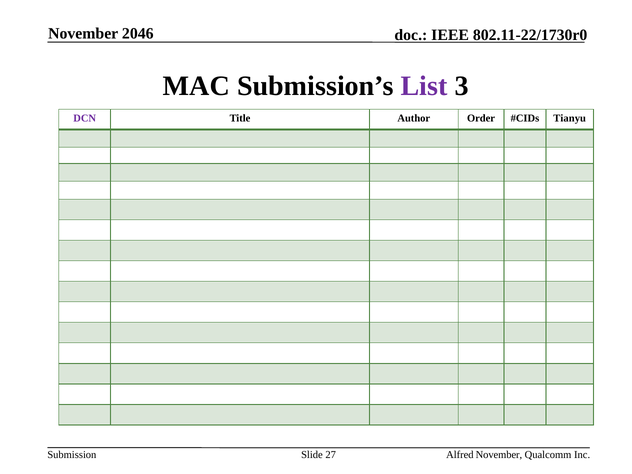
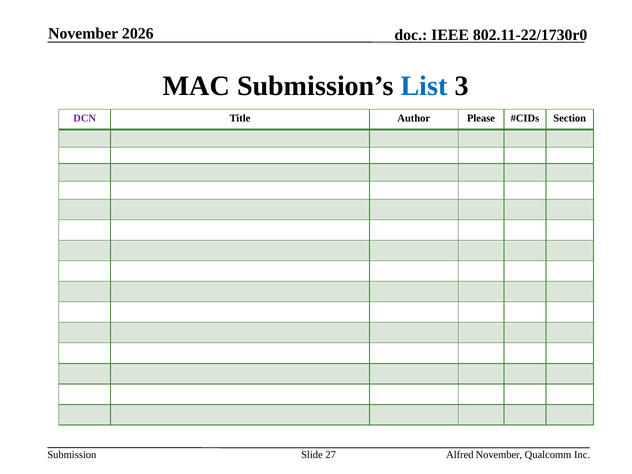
2046: 2046 -> 2026 (138, 34)
List colour: purple -> blue (424, 86)
Order: Order -> Please (481, 118)
Tianyu: Tianyu -> Section (570, 118)
